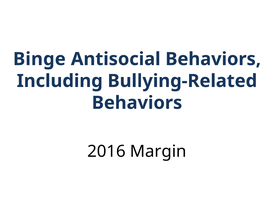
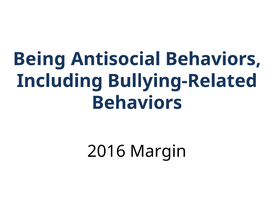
Binge: Binge -> Being (39, 59)
